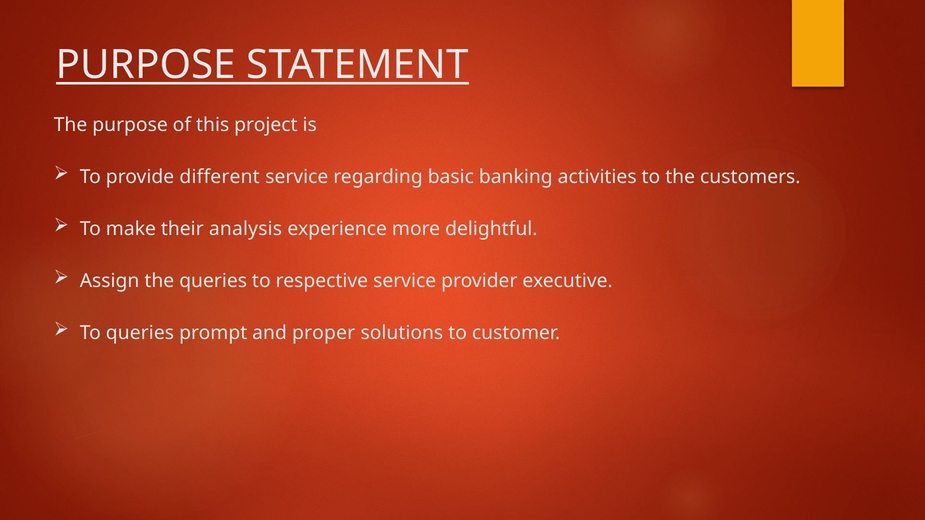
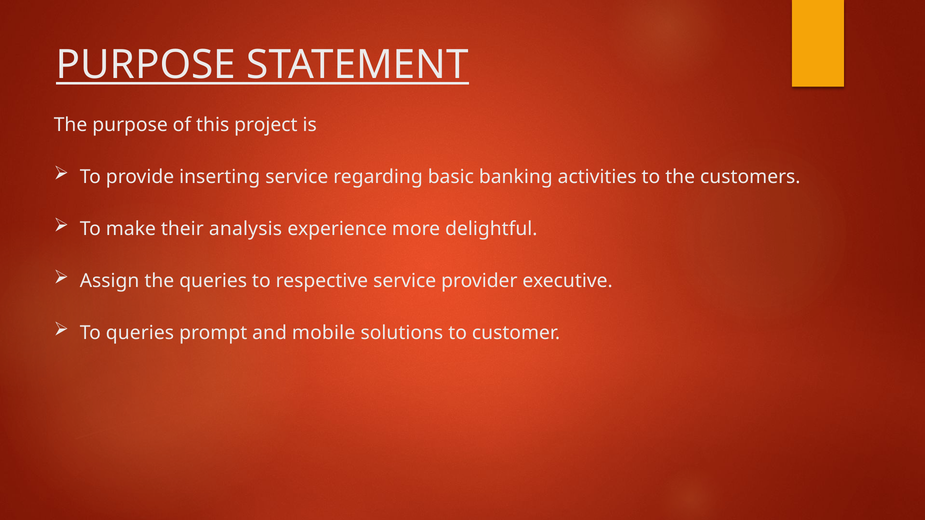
different: different -> inserting (220, 177)
proper: proper -> mobile (324, 333)
